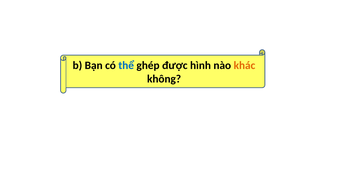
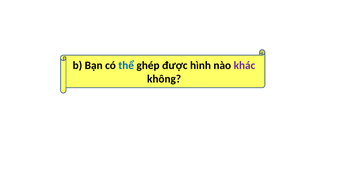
khác colour: orange -> purple (244, 65)
